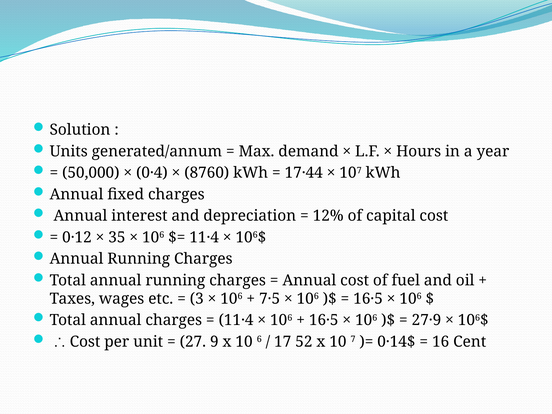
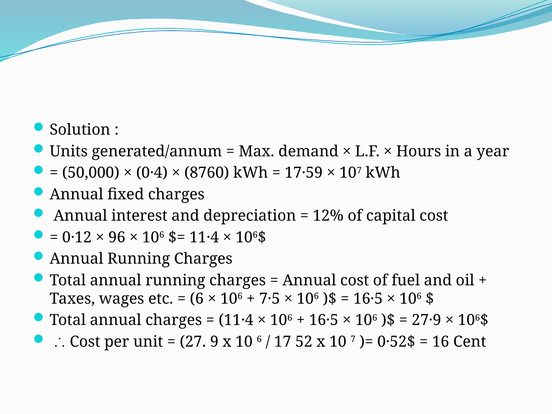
17·44: 17·44 -> 17·59 (304, 173)
35: 35 -> 96 (117, 237)
3: 3 -> 6 (197, 299)
0·14$: 0·14$ -> 0·52$ (396, 342)
